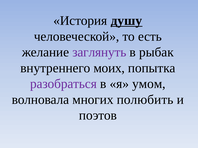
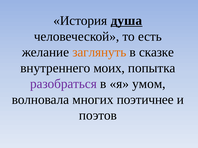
душу: душу -> душа (126, 21)
заглянуть colour: purple -> orange (99, 52)
рыбак: рыбак -> сказке (156, 52)
полюбить: полюбить -> поэтичнее (145, 100)
